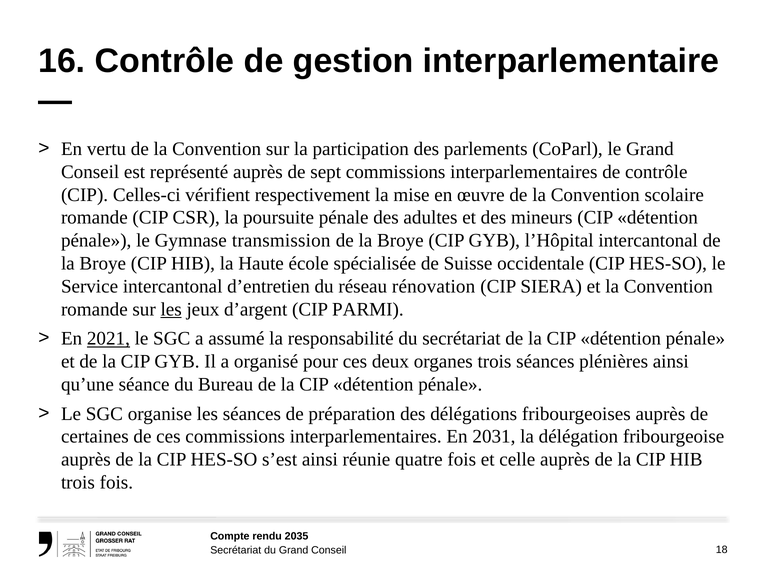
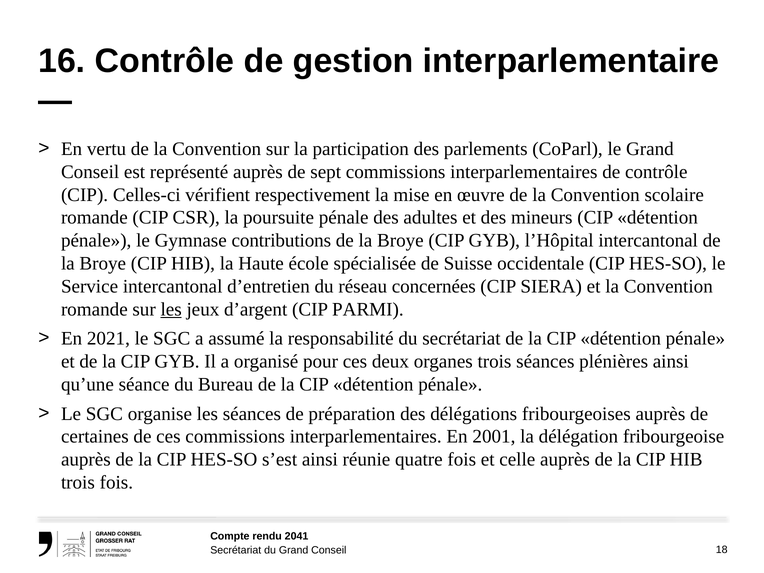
transmission: transmission -> contributions (281, 241)
rénovation: rénovation -> concernées (434, 286)
2021 underline: present -> none (108, 339)
2031: 2031 -> 2001 (494, 437)
2035: 2035 -> 2041 (297, 536)
